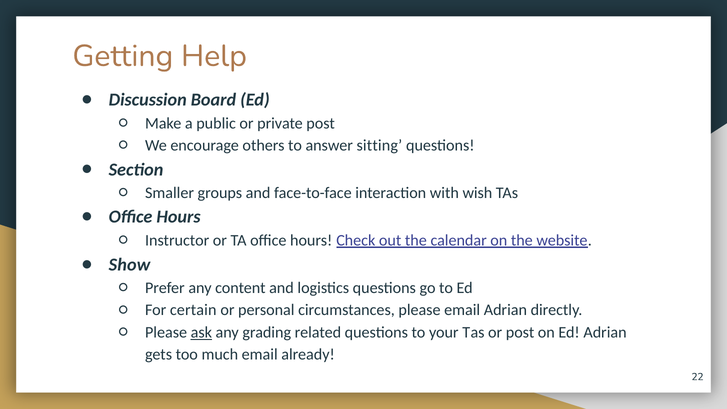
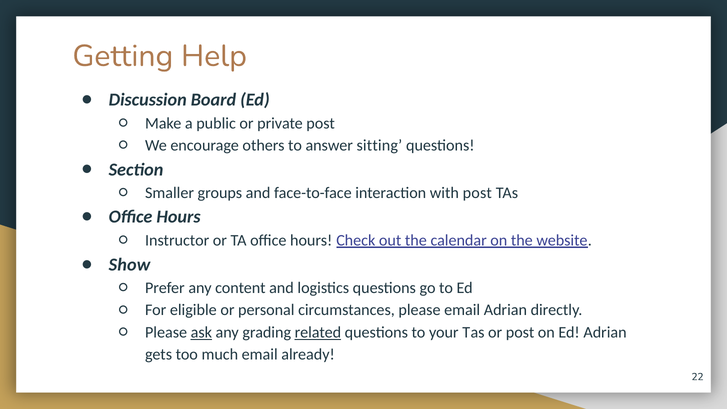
with wish: wish -> post (477, 193)
certain: certain -> eligible (193, 310)
related underline: none -> present (318, 332)
